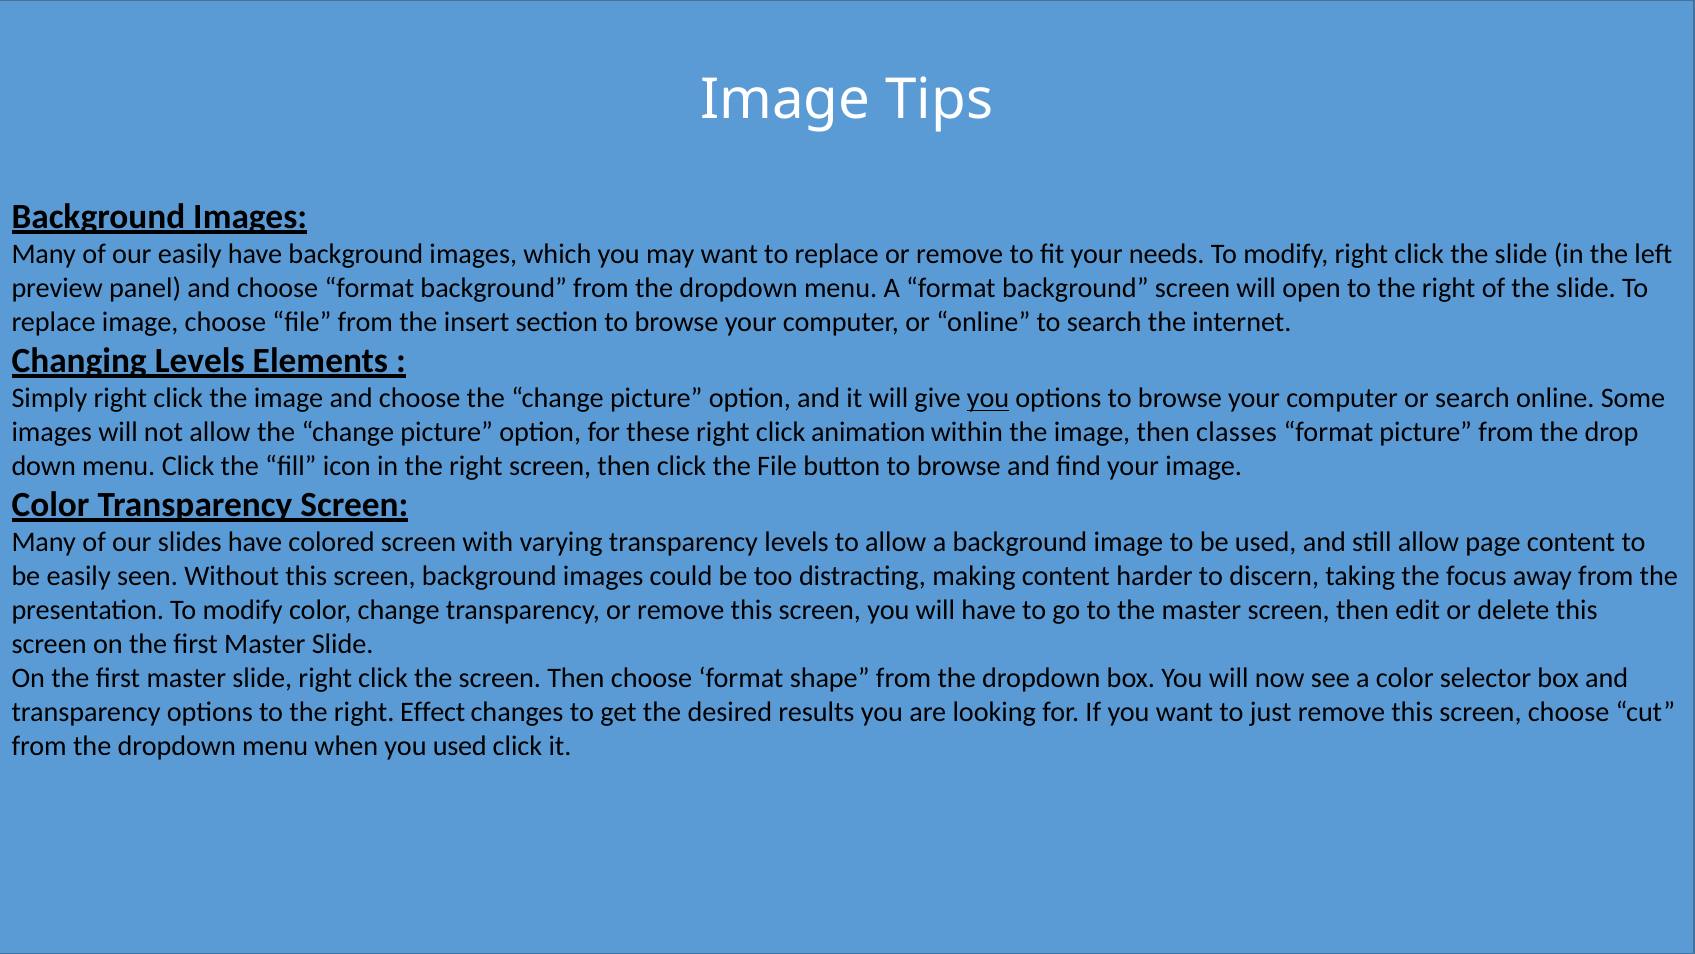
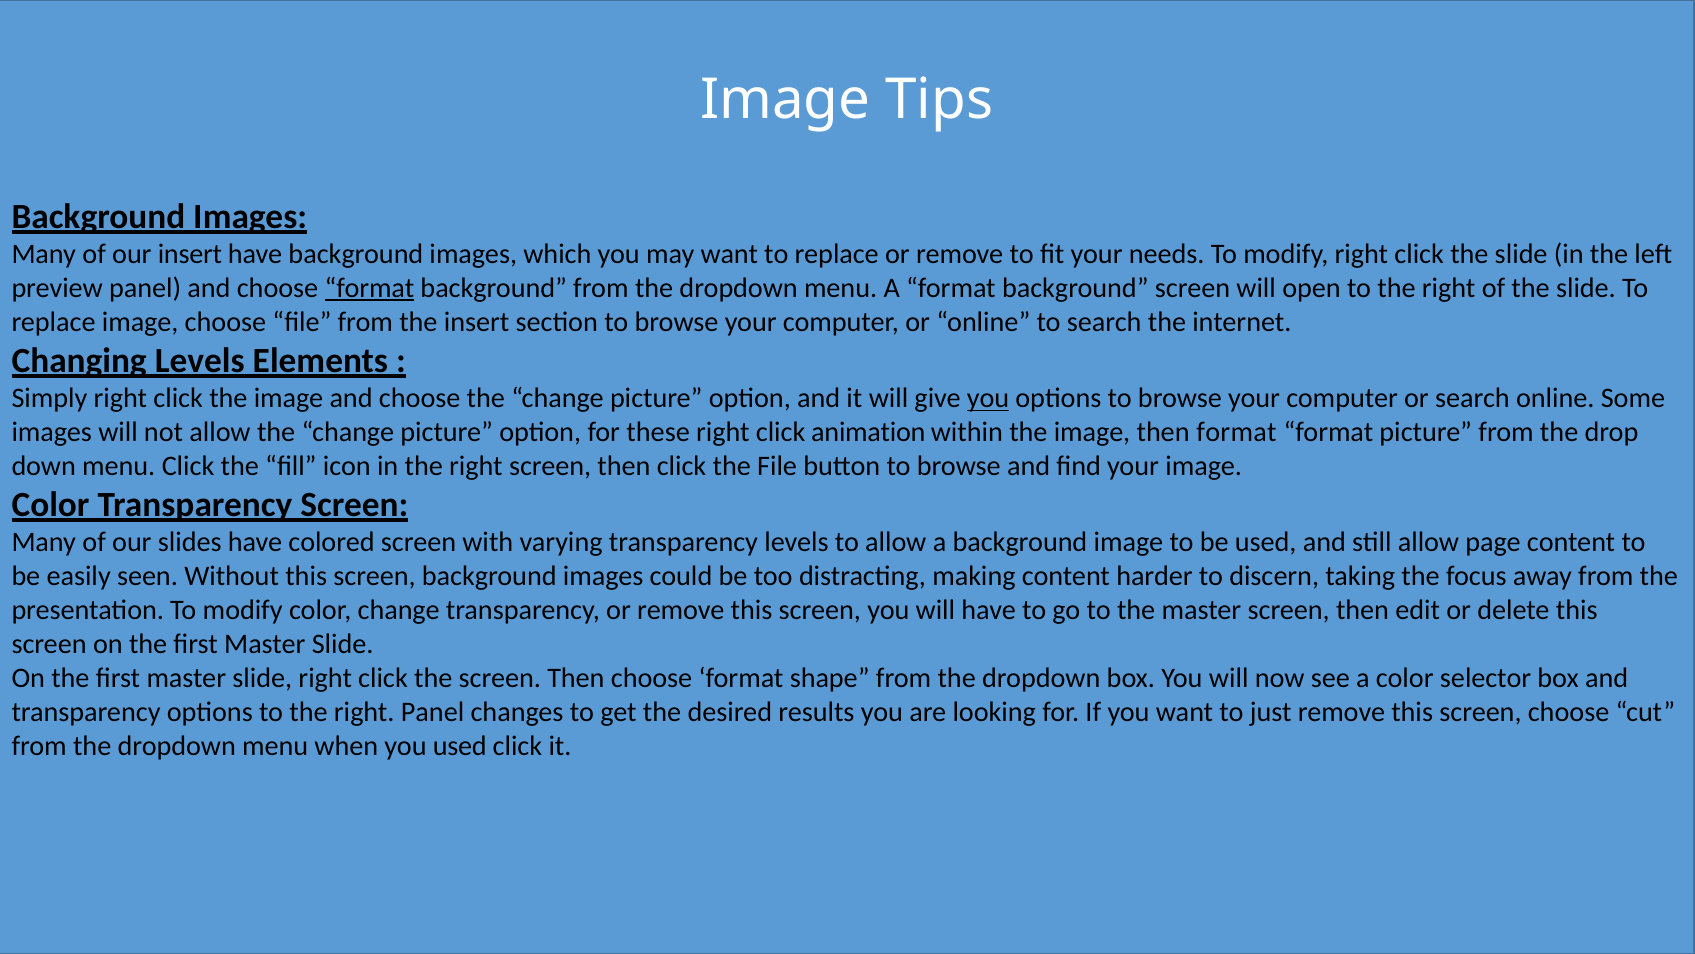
our easily: easily -> insert (190, 254)
format underline: none -> present (369, 288)
then classes: classes -> format (1237, 432)
right Effect: Effect -> Panel (433, 712)
